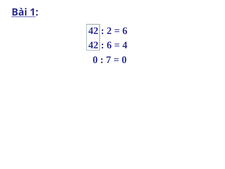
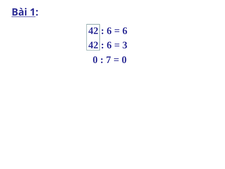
2: 2 -> 6 (109, 31)
4: 4 -> 3 (125, 45)
